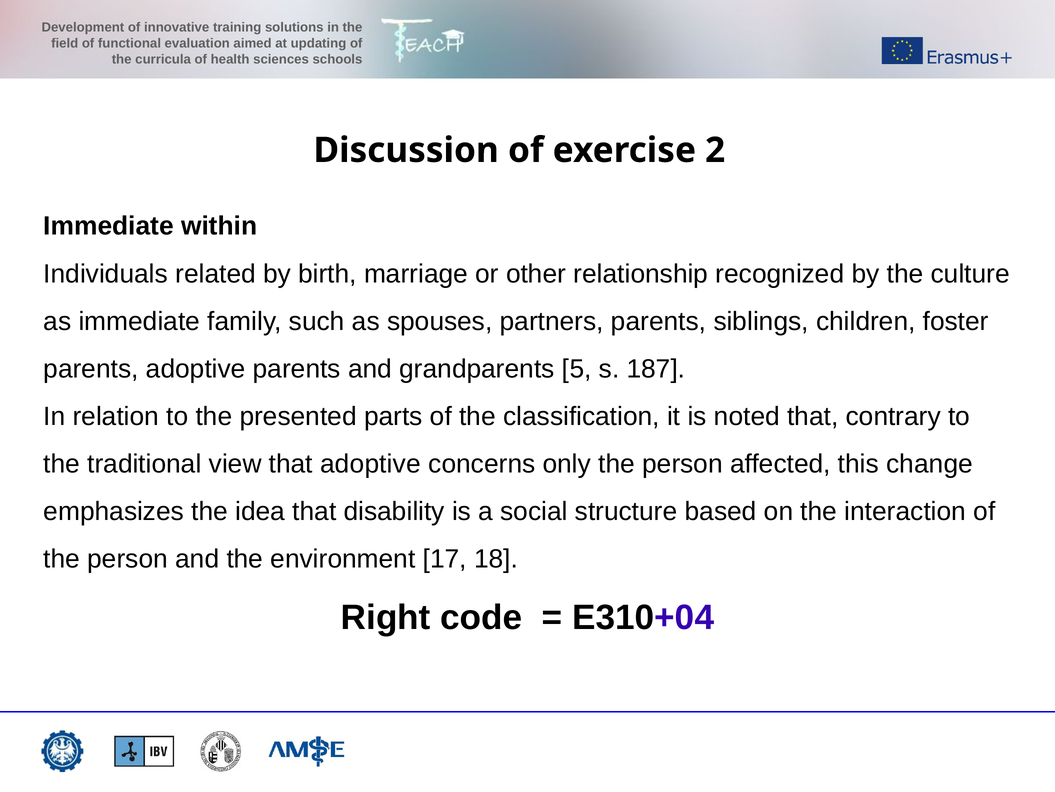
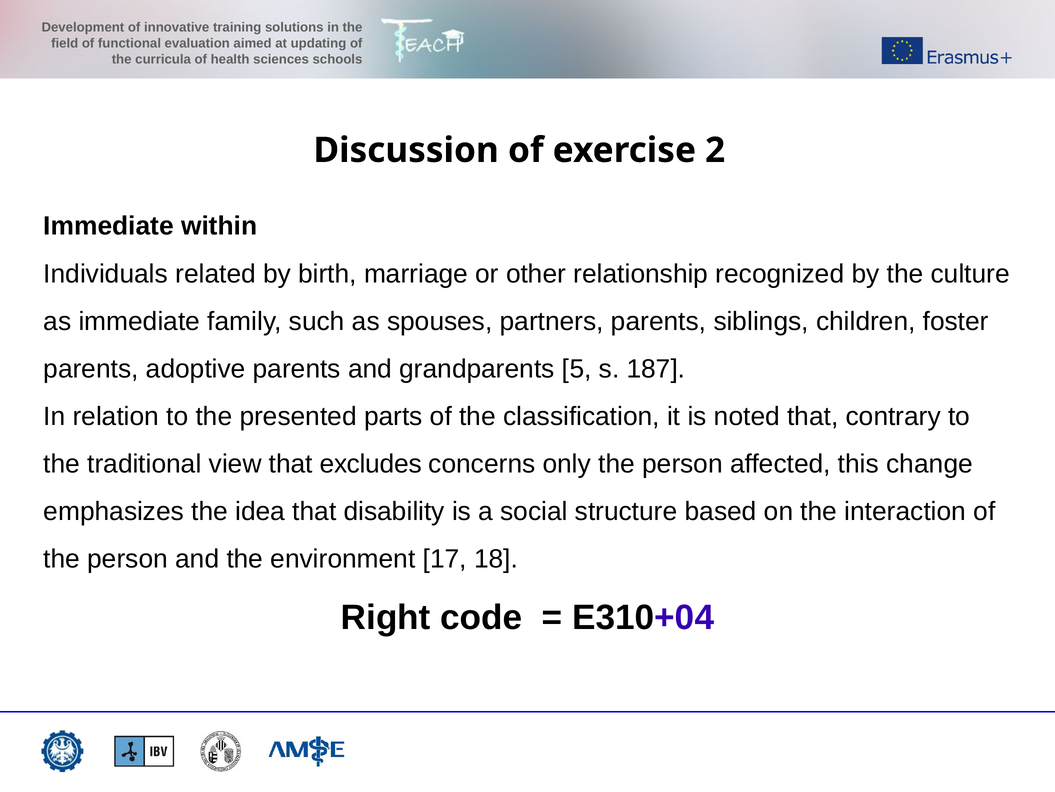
that adoptive: adoptive -> excludes (371, 463)
